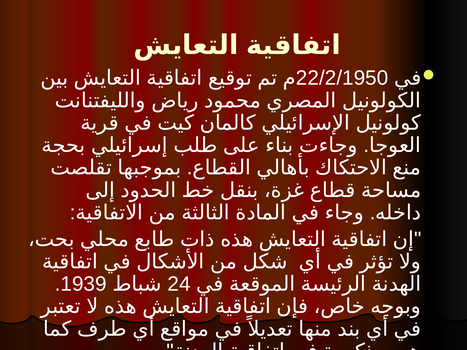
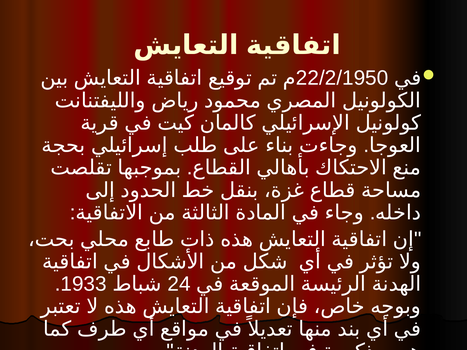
1939: 1939 -> 1933 (84, 284)
